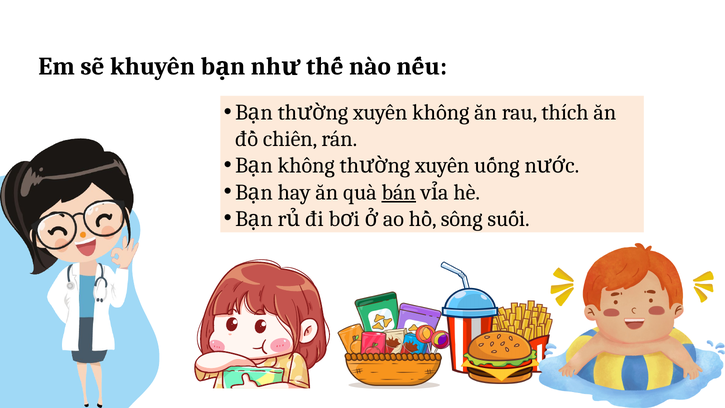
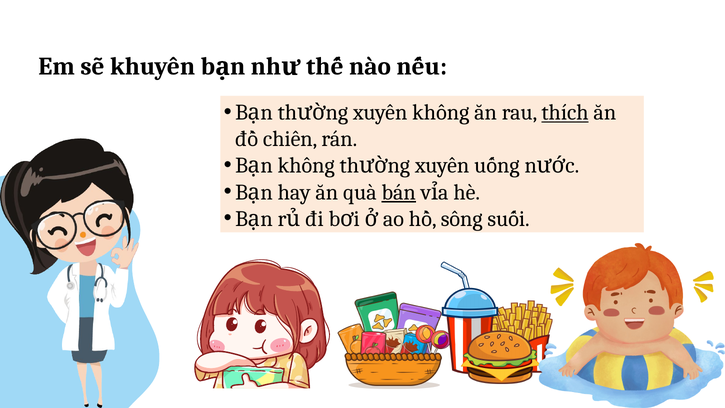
thích underline: none -> present (565, 112)
